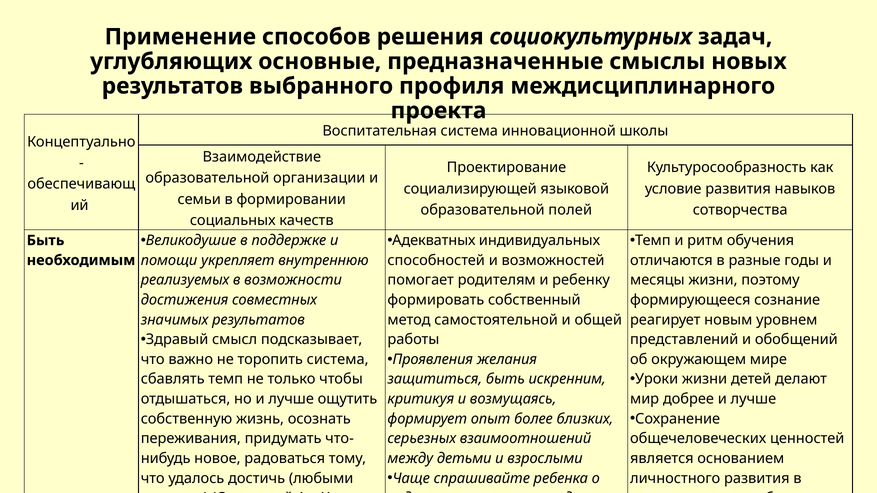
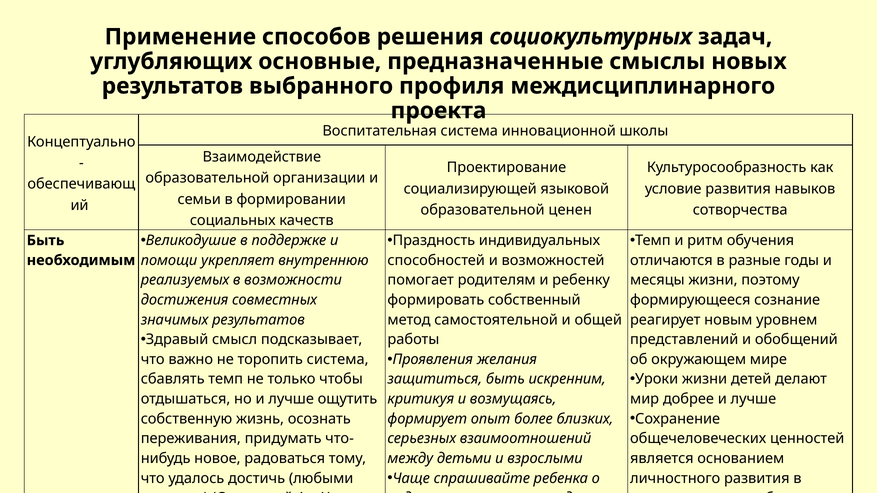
полей: полей -> ценен (570, 210)
Адекватных: Адекватных -> Праздность (434, 241)
